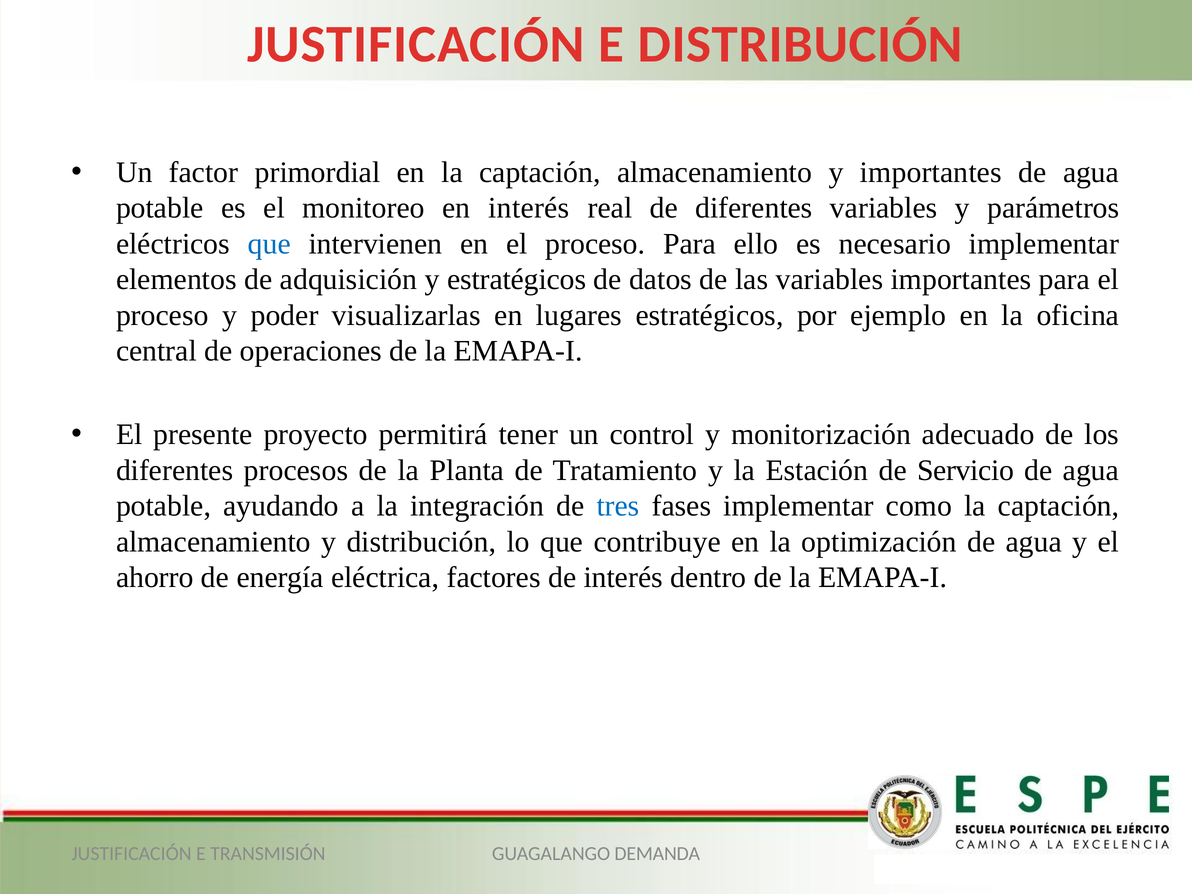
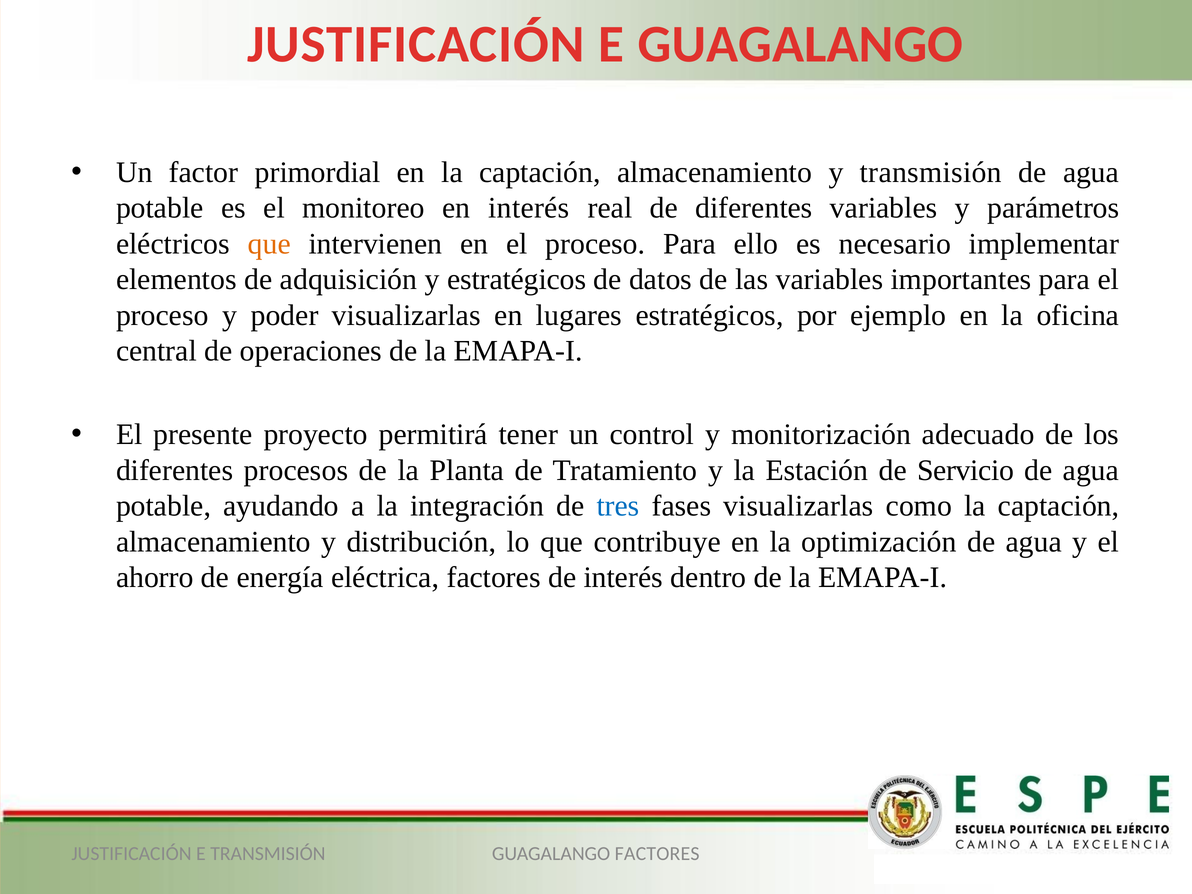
E DISTRIBUCIÓN: DISTRIBUCIÓN -> GUAGALANGO (801, 44)
y importantes: importantes -> transmisión (931, 172)
que colour: blue -> orange (269, 244)
fases implementar: implementar -> visualizarlas (798, 506)
GUAGALANGO DEMANDA: DEMANDA -> FACTORES (657, 854)
